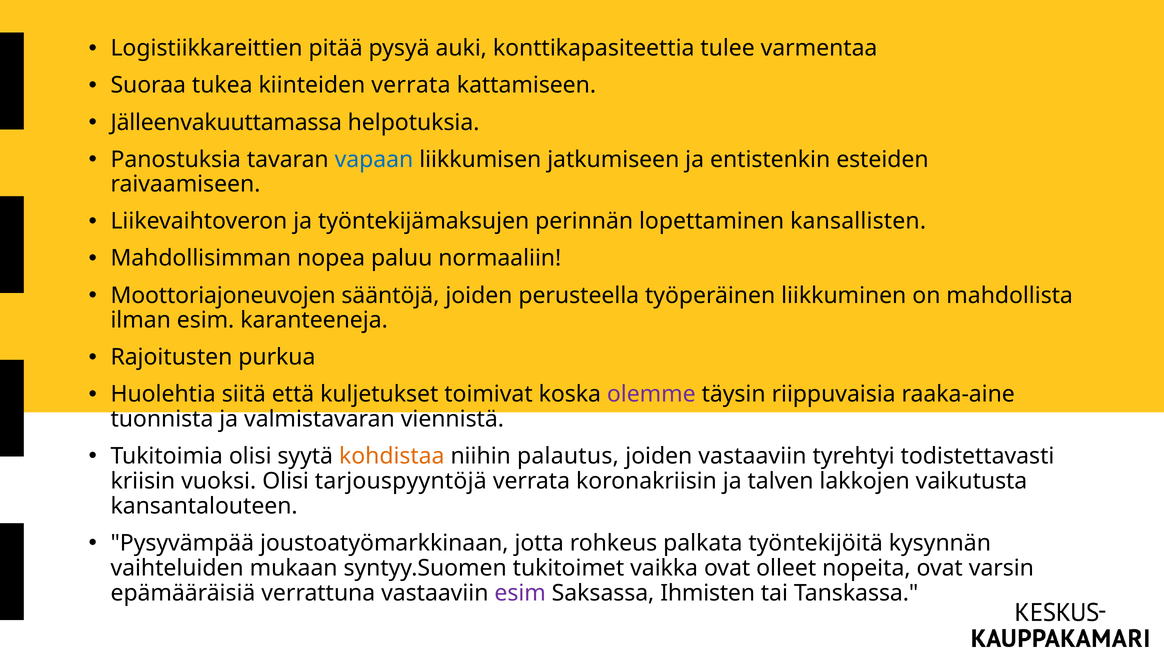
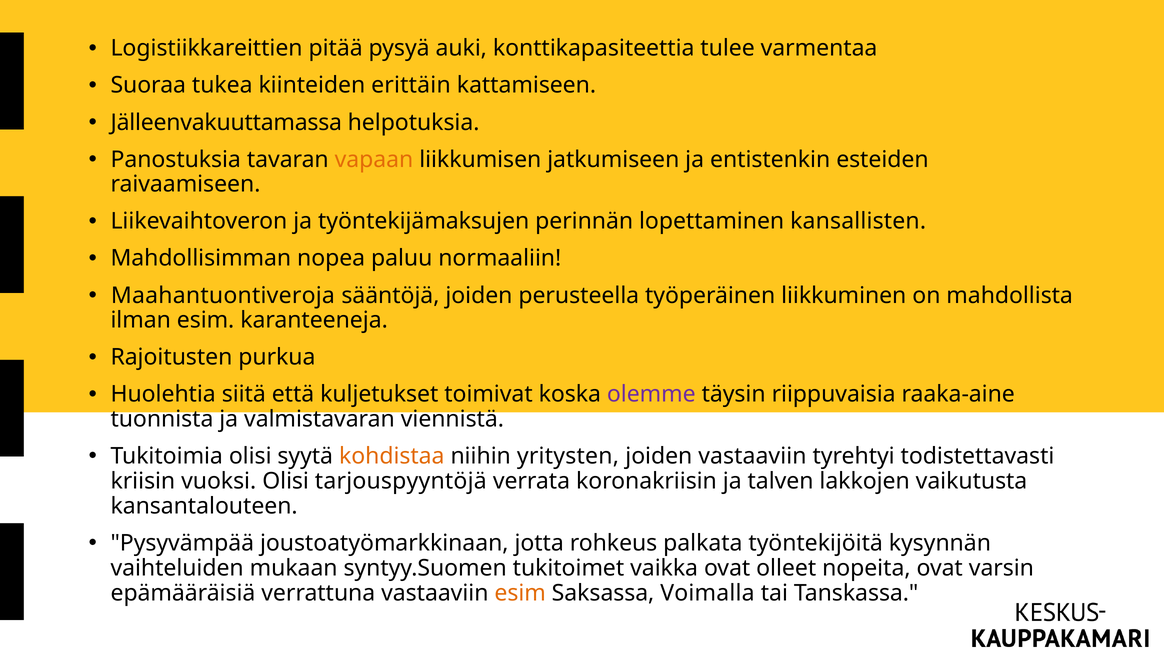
kiinteiden verrata: verrata -> erittäin (411, 85)
vapaan colour: blue -> orange (374, 159)
Moottoriajoneuvojen: Moottoriajoneuvojen -> Maahantuontiveroja (223, 295)
palautus: palautus -> yritysten (568, 456)
esim colour: purple -> orange (520, 593)
Ihmisten: Ihmisten -> Voimalla (707, 593)
